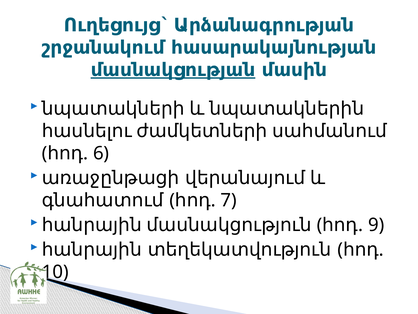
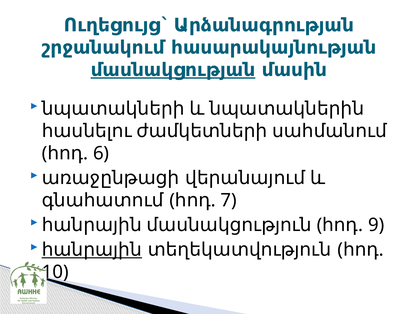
հանրային underline: none -> present (92, 249)
